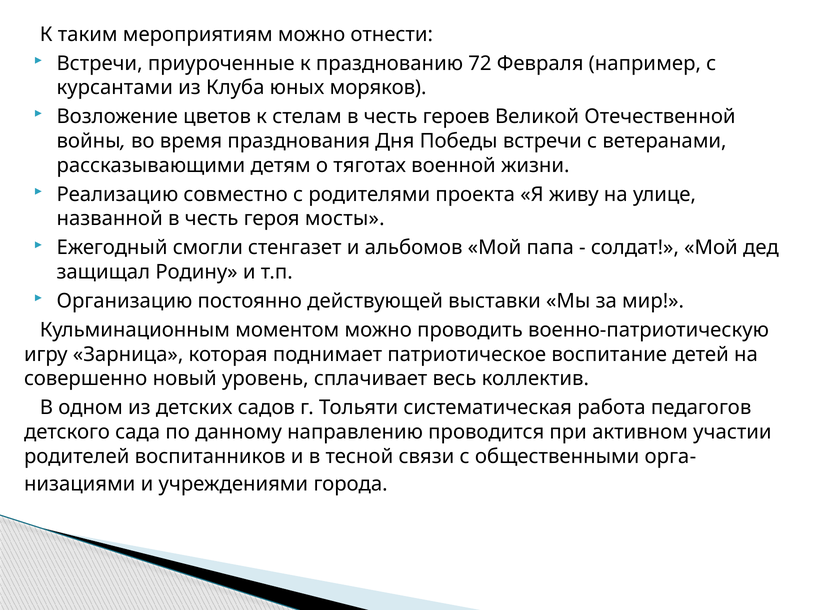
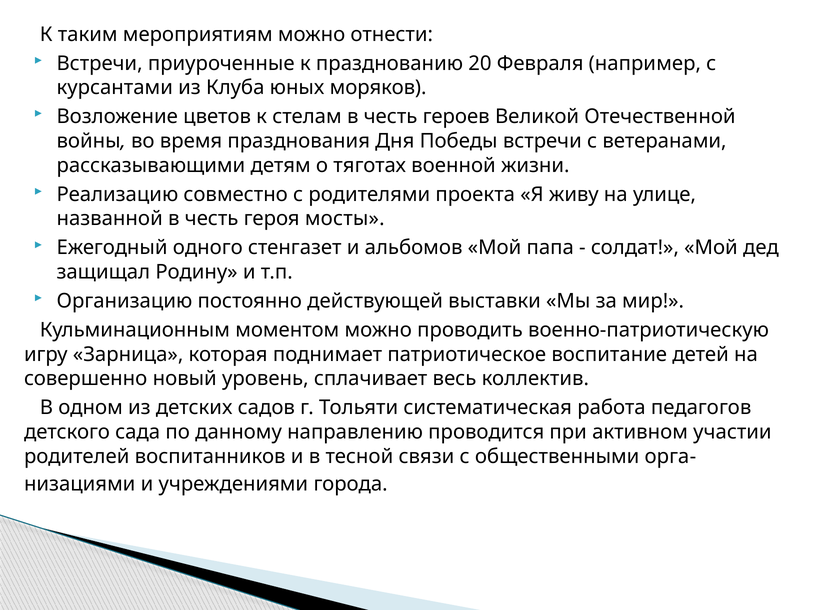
72: 72 -> 20 (480, 63)
смогли: смогли -> одного (208, 248)
